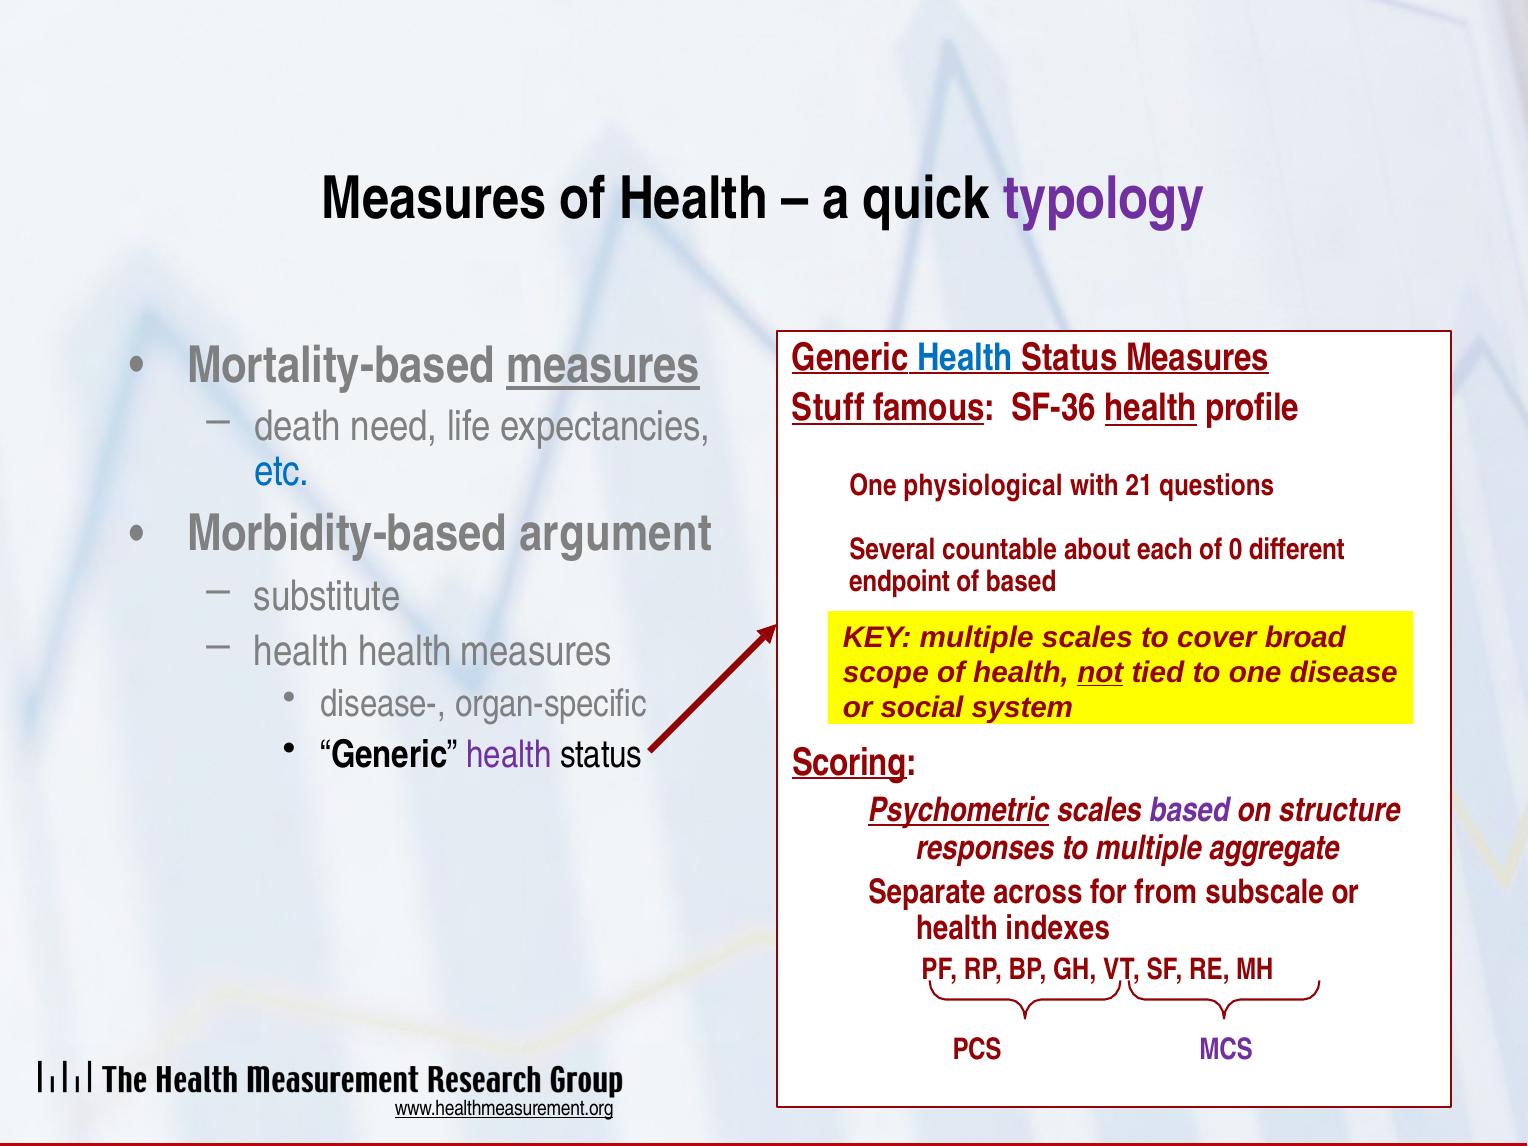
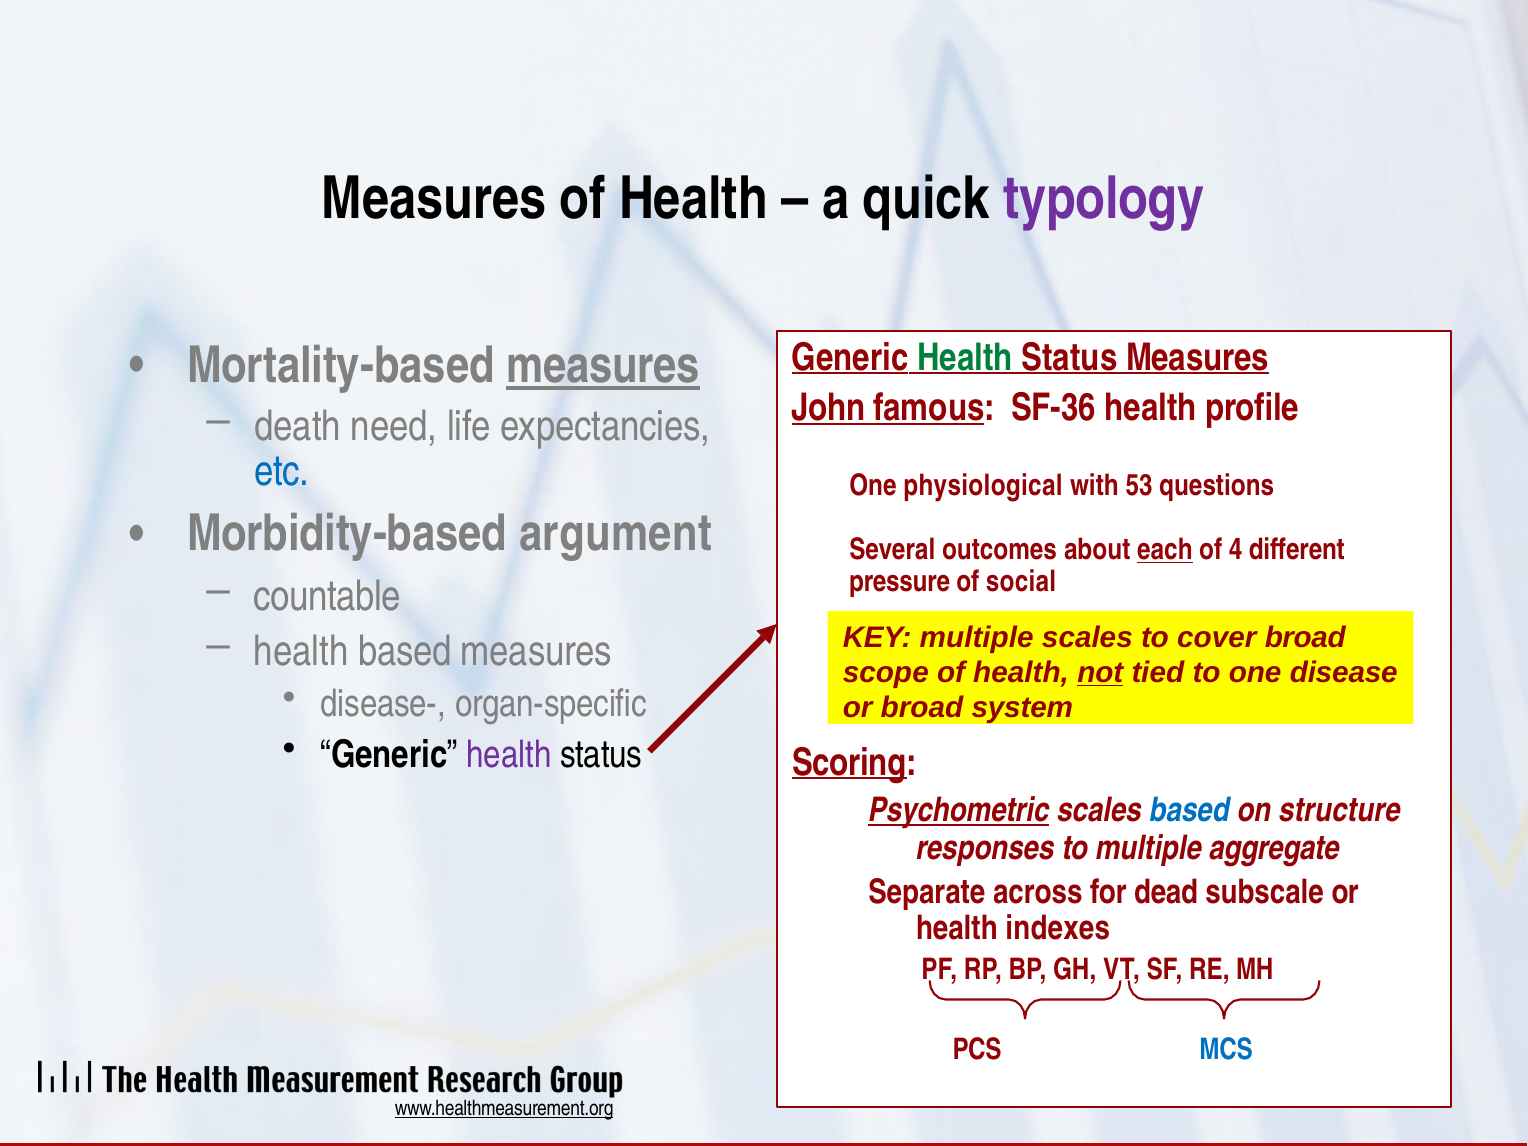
Health colour: blue -> green (965, 358)
Stuff: Stuff -> John (829, 408)
health underline: present -> none (1151, 408)
21: 21 -> 53 (1139, 486)
countable: countable -> outcomes (1000, 550)
each underline: none -> present (1165, 550)
0: 0 -> 4 (1236, 550)
endpoint: endpoint -> pressure (900, 582)
of based: based -> social (1021, 582)
substitute: substitute -> countable (327, 596)
health health: health -> based (405, 652)
or social: social -> broad (922, 707)
based colour: purple -> blue (1190, 810)
from: from -> dead (1166, 892)
MCS colour: purple -> blue (1226, 1050)
